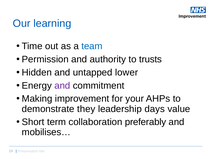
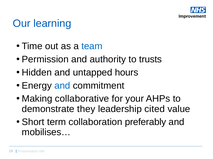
lower: lower -> hours (127, 73)
and colour: purple -> blue (62, 86)
improvement: improvement -> collaborative (82, 99)
days: days -> cited (155, 109)
